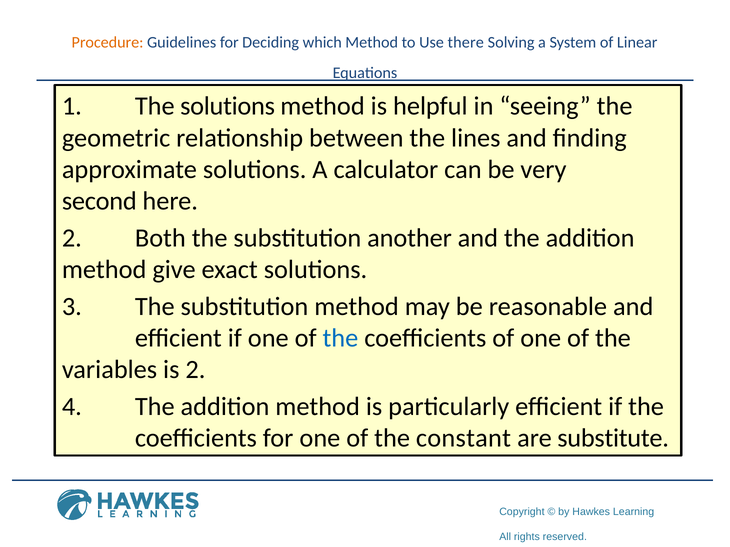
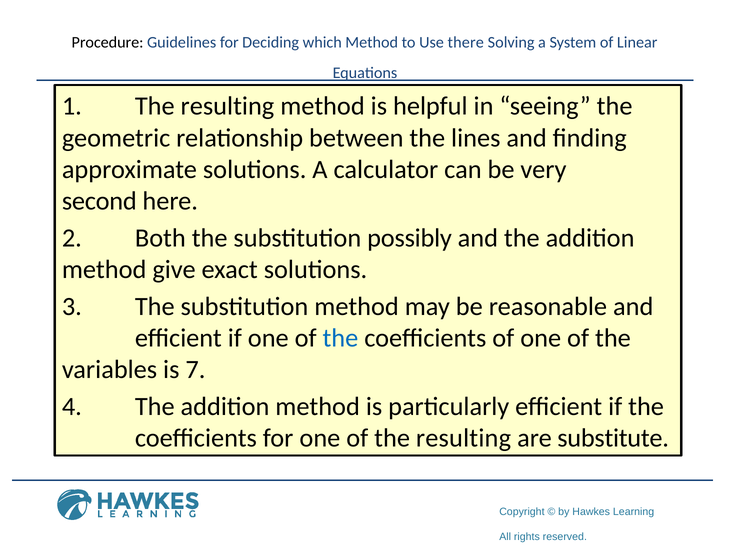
Procedure colour: orange -> black (108, 42)
1 The solutions: solutions -> resulting (227, 106)
another: another -> possibly (410, 238)
is 2: 2 -> 7 (195, 370)
of the constant: constant -> resulting (463, 438)
